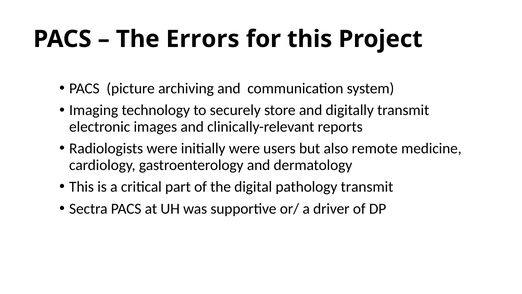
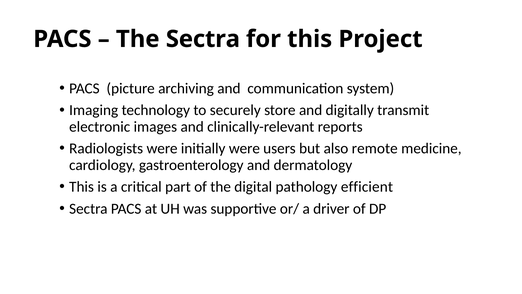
The Errors: Errors -> Sectra (203, 39)
pathology transmit: transmit -> efficient (367, 187)
